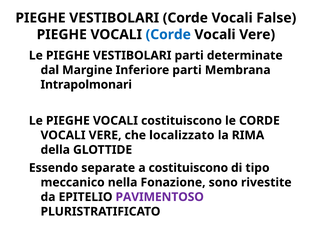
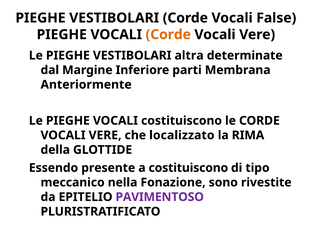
Corde colour: blue -> orange (168, 35)
VESTIBOLARI parti: parti -> altra (189, 55)
Intrapolmonari: Intrapolmonari -> Anteriormente (86, 85)
separate: separate -> presente (108, 168)
